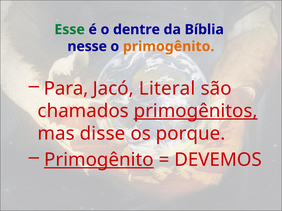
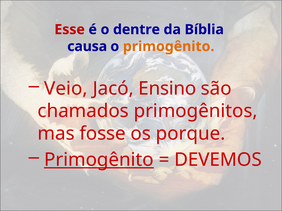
Esse colour: green -> red (70, 30)
nesse: nesse -> causa (87, 47)
Para: Para -> Veio (66, 89)
Literal: Literal -> Ensino (167, 89)
primogênitos underline: present -> none (196, 111)
disse: disse -> fosse (103, 134)
